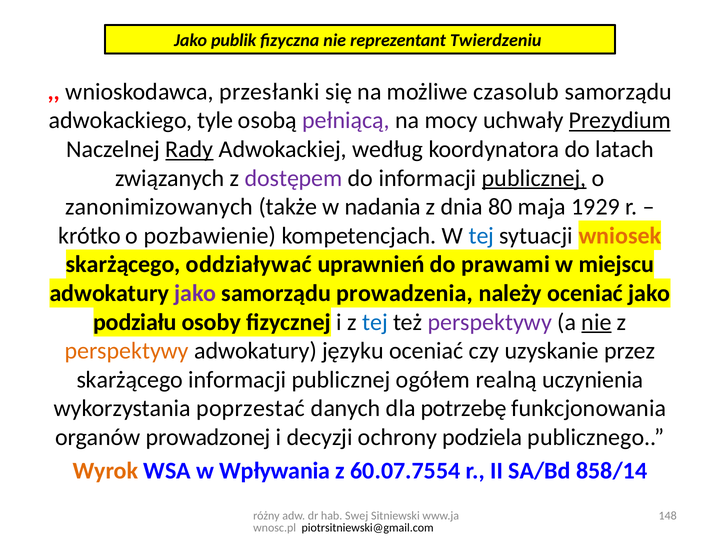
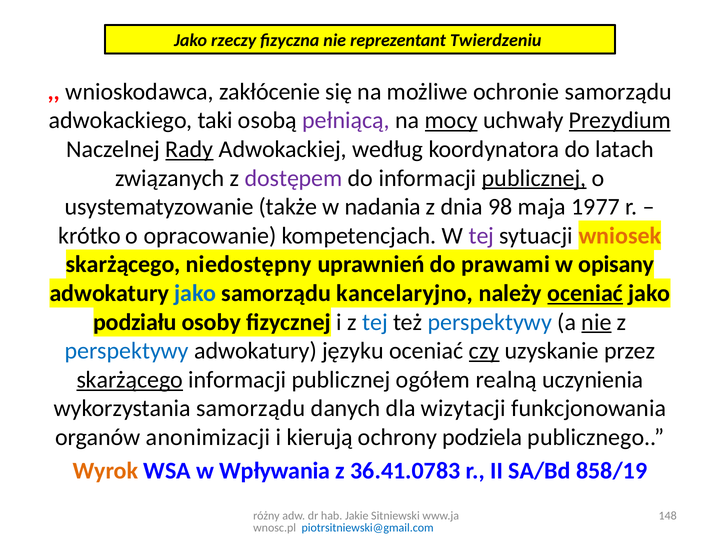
publik: publik -> rzeczy (234, 41)
przesłanki: przesłanki -> zakłócenie (270, 92)
czasolub: czasolub -> ochronie (516, 92)
tyle: tyle -> taki (215, 121)
mocy underline: none -> present (451, 121)
zanonimizowanych: zanonimizowanych -> usystematyzowanie (159, 207)
80: 80 -> 98 (500, 207)
1929: 1929 -> 1977 (596, 207)
pozbawienie: pozbawienie -> opracowanie (210, 236)
tej colour: blue -> purple (481, 236)
oddziaływać: oddziaływać -> niedostępny (249, 265)
miejscu: miejscu -> opisany (616, 265)
jako colour: purple -> blue (195, 293)
prowadzenia: prowadzenia -> kancelaryjno (405, 293)
oceniać underline: none -> present (585, 293)
perspektywy colour: purple -> blue (490, 322)
perspektywy colour: orange -> blue (127, 351)
czy underline: none -> present (484, 351)
skarżącego underline: none -> present (130, 380)
wykorzystania poprzestać: poprzestać -> samorządu (251, 409)
potrzebę: potrzebę -> wizytacji (463, 409)
prowadzonej: prowadzonej -> anonimizacji (208, 437)
decyzji: decyzji -> kierują (320, 437)
60.07.7554: 60.07.7554 -> 36.41.0783 (405, 471)
858/14: 858/14 -> 858/19 (612, 471)
Swej: Swej -> Jakie (357, 516)
piotrsitniewski@gmail.com colour: black -> blue (368, 528)
